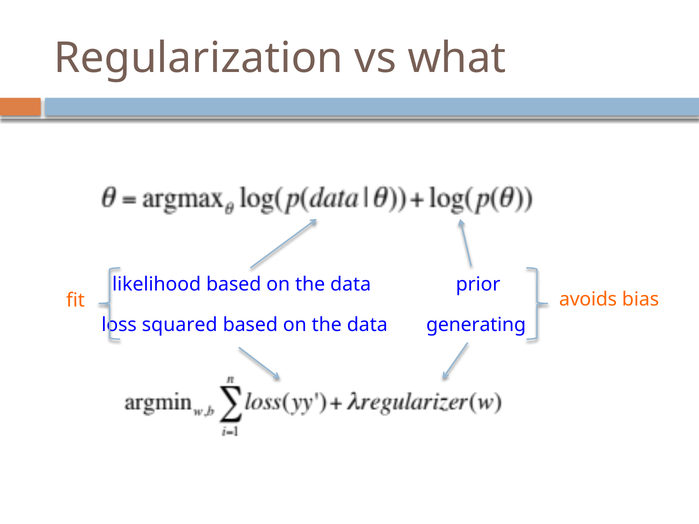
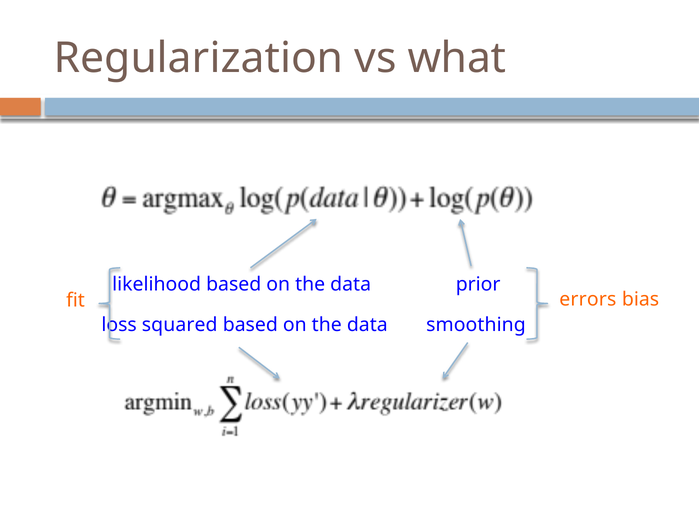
avoids: avoids -> errors (588, 300)
generating: generating -> smoothing (476, 325)
